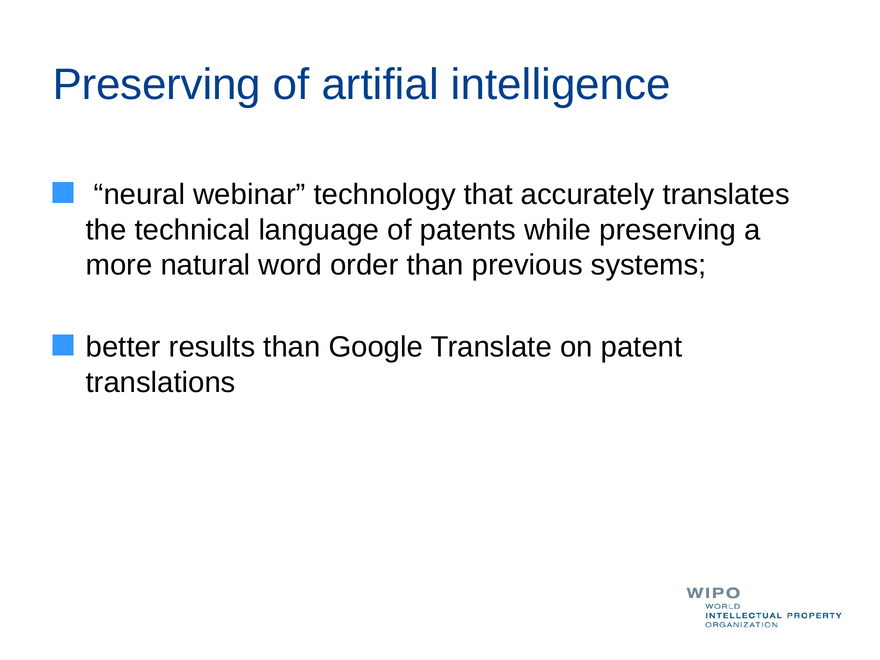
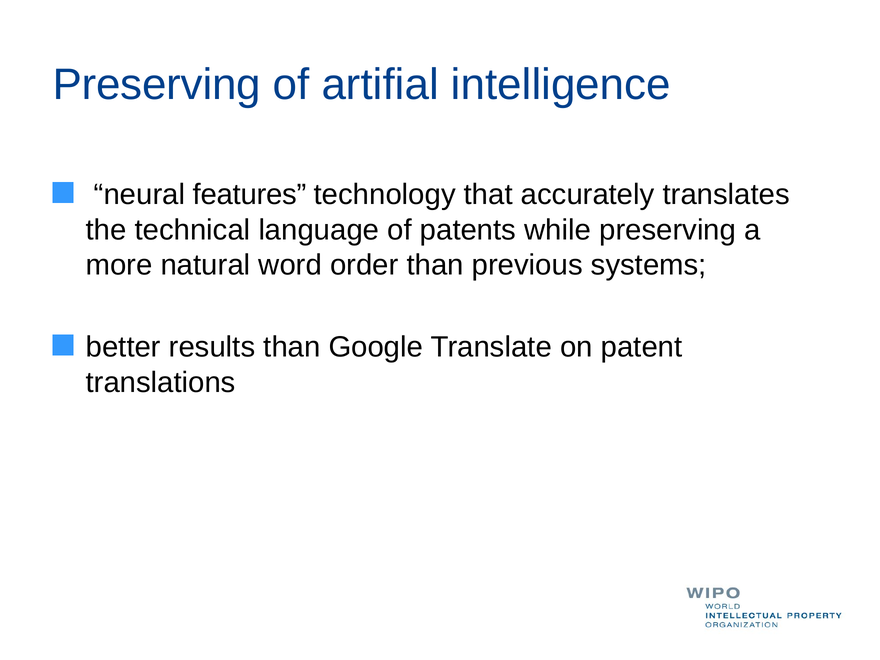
webinar: webinar -> features (250, 195)
